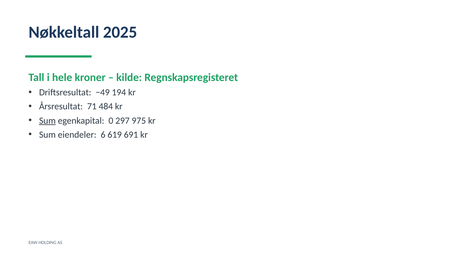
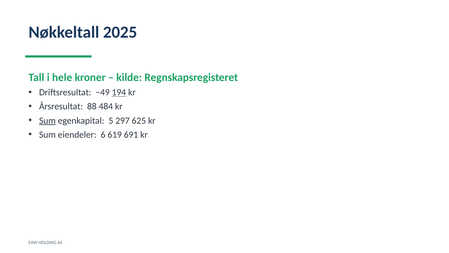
194 underline: none -> present (119, 92)
71: 71 -> 88 (92, 106)
0: 0 -> 5 (111, 120)
975: 975 -> 625 (139, 120)
